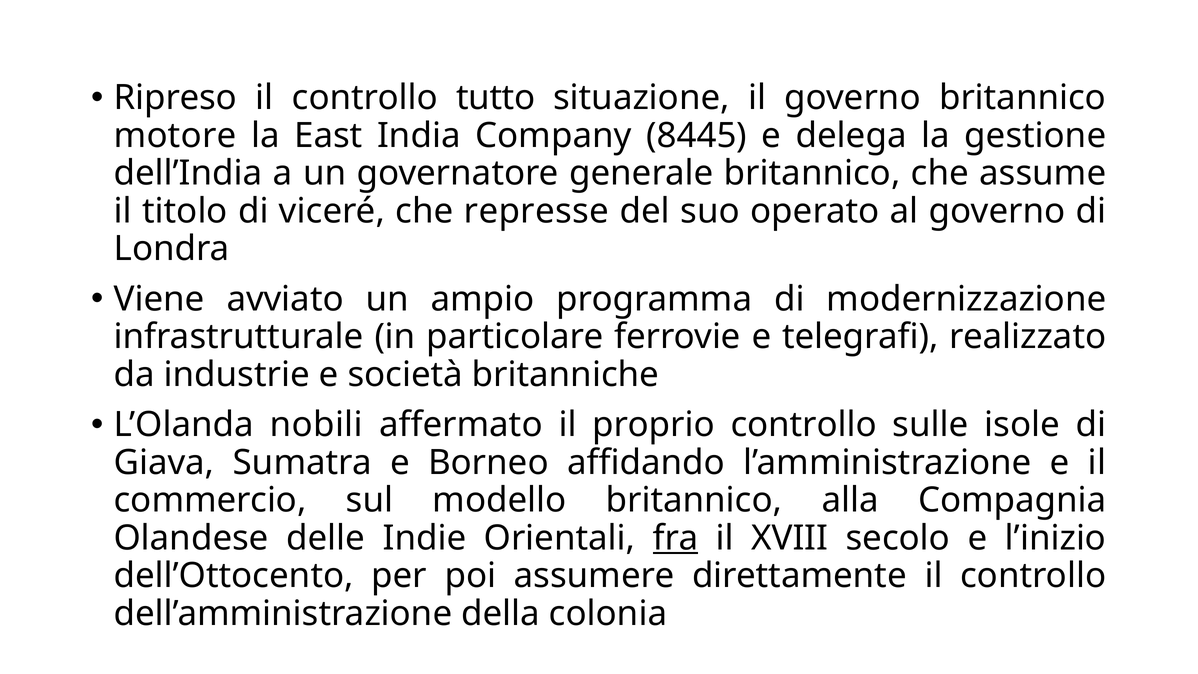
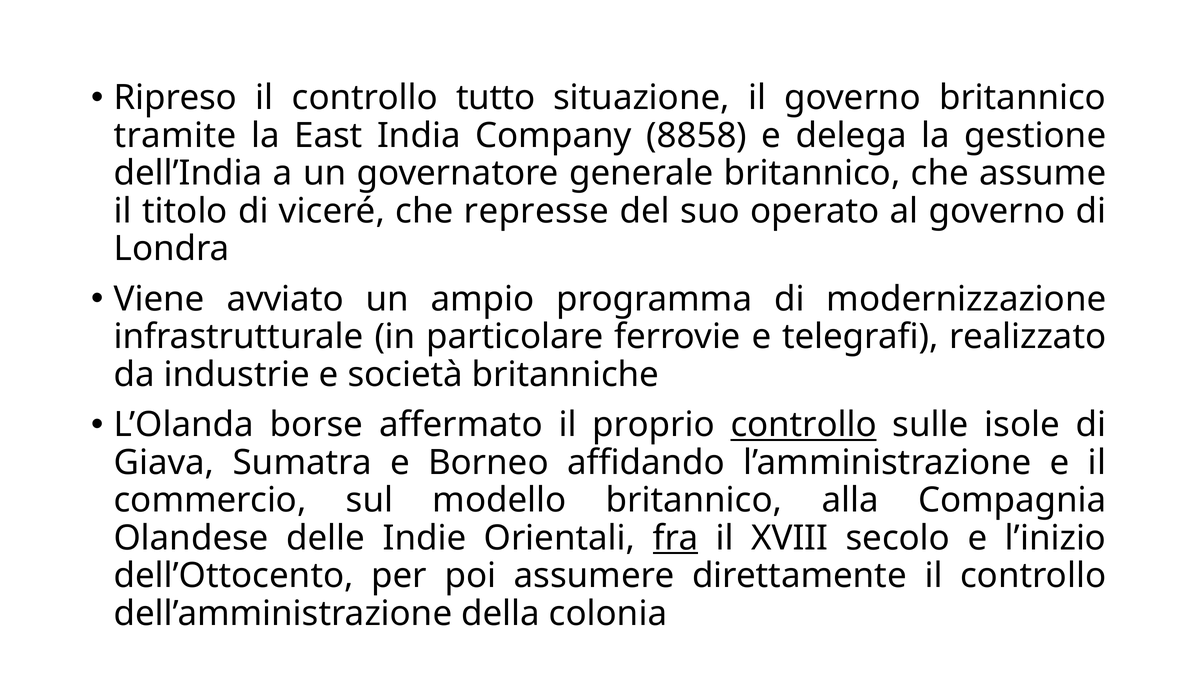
motore: motore -> tramite (175, 136)
8445: 8445 -> 8858 (697, 136)
nobili: nobili -> borse (316, 425)
controllo underline: none -> present (804, 425)
